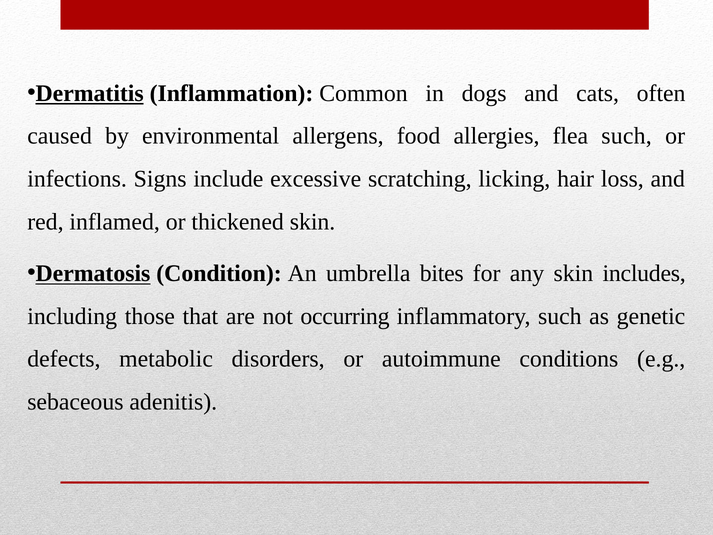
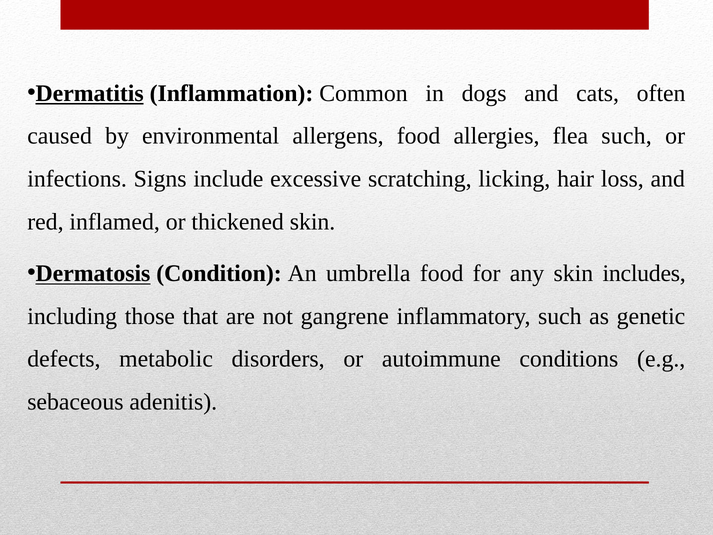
umbrella bites: bites -> food (442, 273)
occurring: occurring -> gangrene (345, 316)
